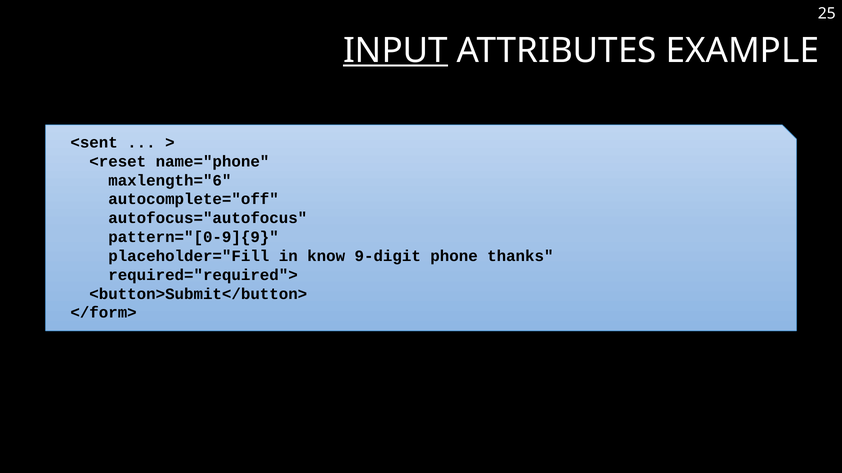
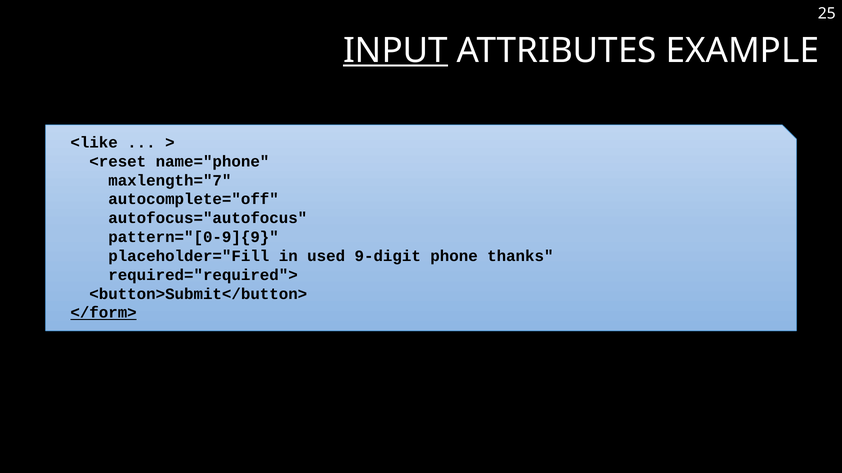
<sent: <sent -> <like (94, 143)
maxlength="6: maxlength="6 -> maxlength="7 (170, 181)
know: know -> used (326, 256)
</form> underline: none -> present (104, 313)
